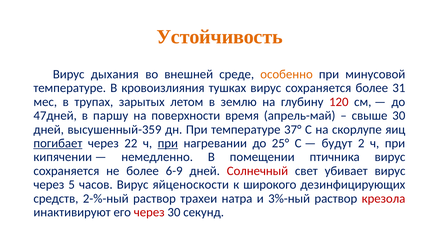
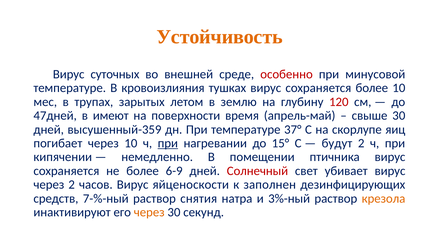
дыхания: дыхания -> суточных (115, 74)
особенно colour: orange -> red (287, 74)
более 31: 31 -> 10 (399, 88)
паршу: паршу -> имеют (111, 116)
погибает underline: present -> none (58, 143)
через 22: 22 -> 10 (131, 143)
25°: 25° -> 15° (280, 143)
через 5: 5 -> 2 (72, 185)
широкого: широкого -> заполнен (270, 185)
2-%-ный: 2-%-ный -> 7-%-ный (106, 198)
трахеи: трахеи -> снятия (199, 198)
крезола colour: red -> orange (384, 198)
через colour: red -> orange (149, 212)
